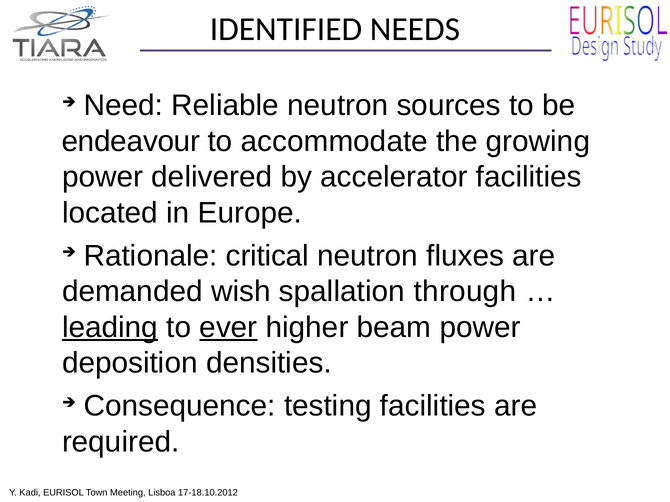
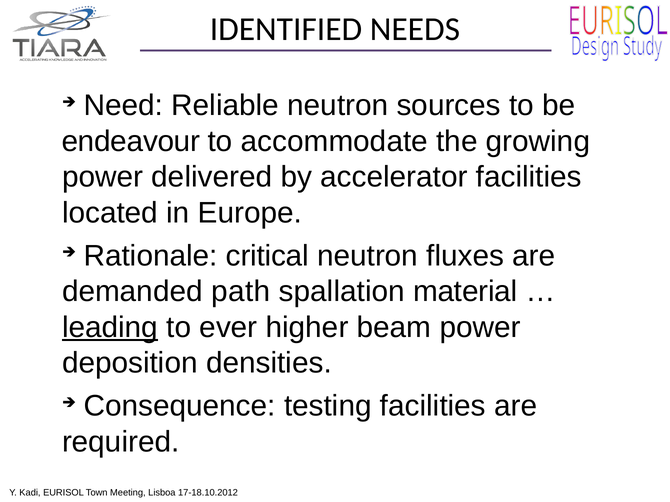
wish: wish -> path (241, 292)
through: through -> material (465, 292)
ever underline: present -> none (228, 328)
